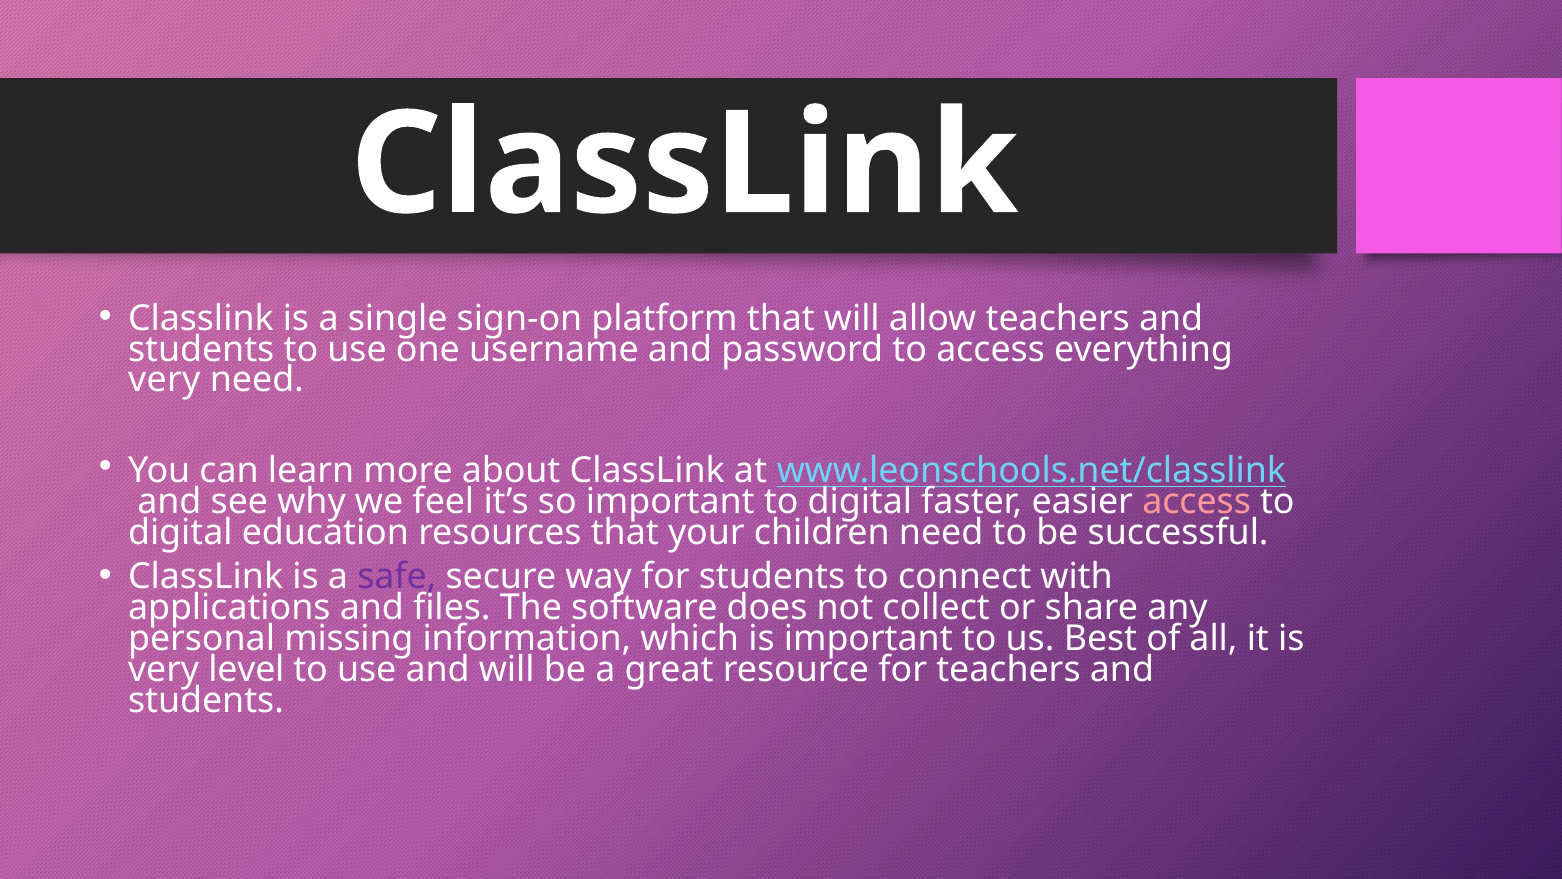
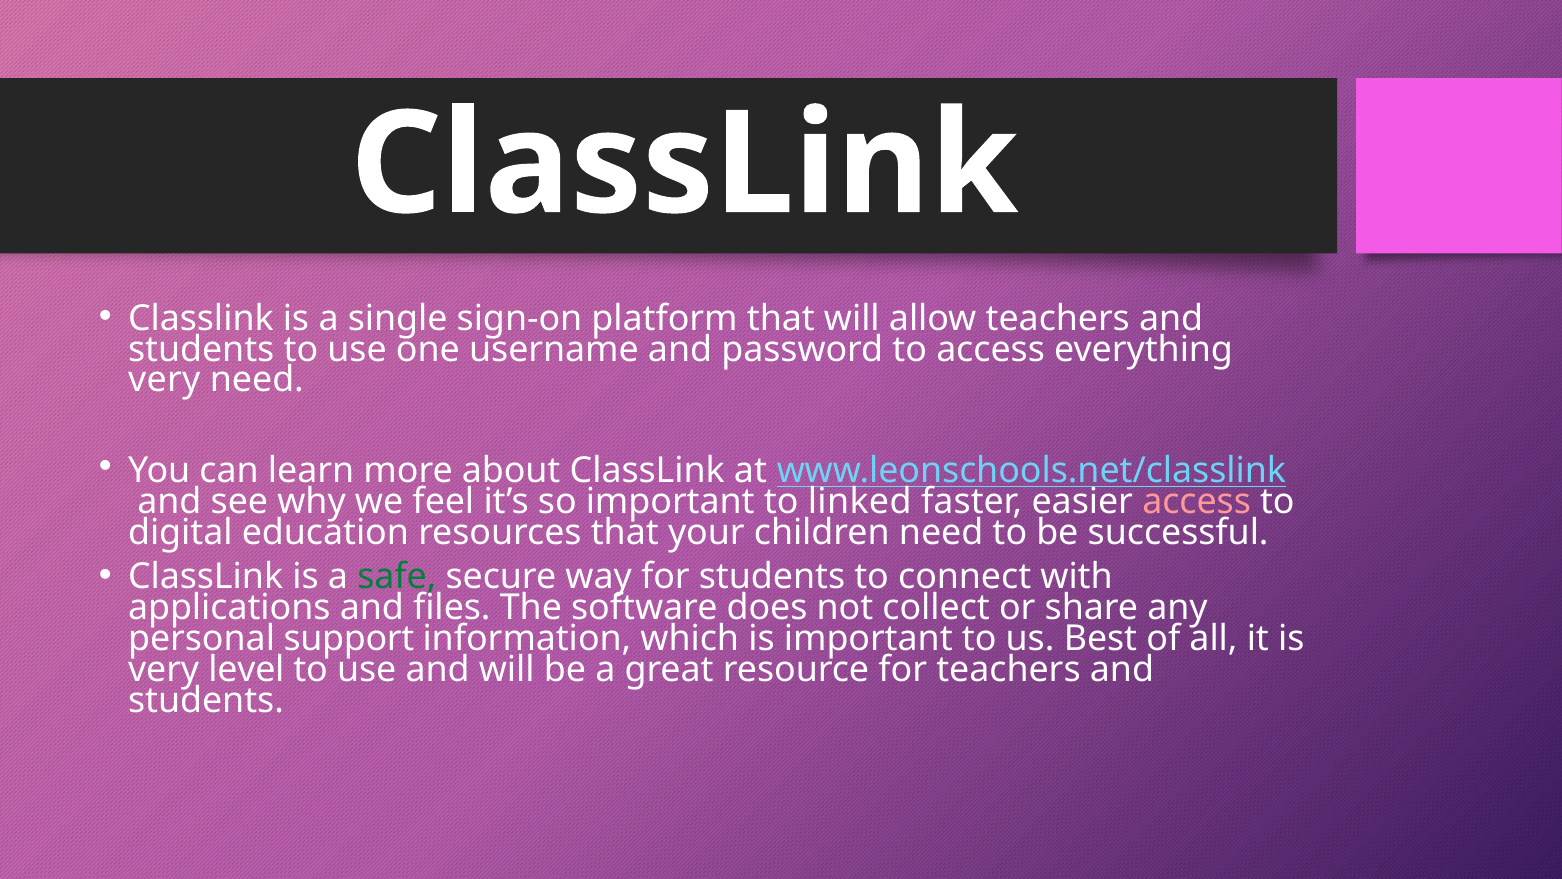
important to digital: digital -> linked (860, 502)
safe colour: purple -> green (397, 577)
missing: missing -> support (349, 639)
